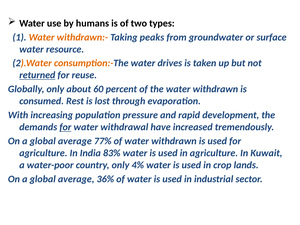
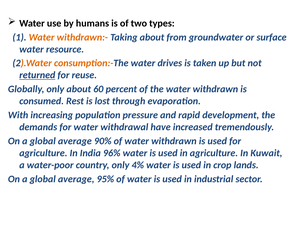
Taking peaks: peaks -> about (152, 37)
for underline: present -> none (65, 127)
77%: 77% -> 90% (103, 141)
83%: 83% -> 96% (112, 153)
36%: 36% -> 95% (105, 179)
